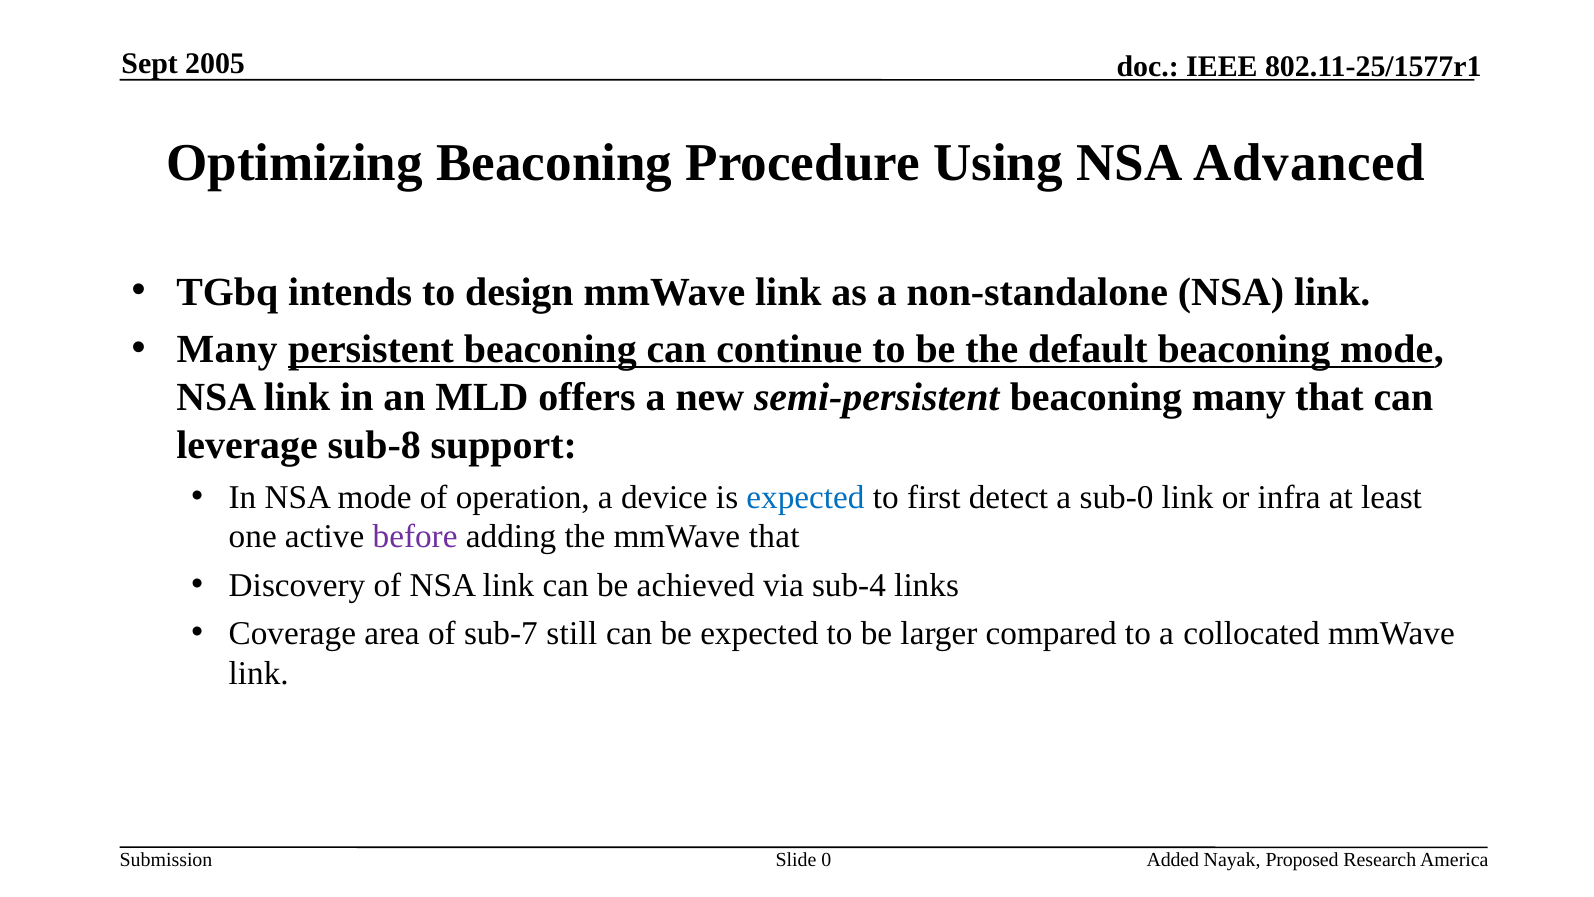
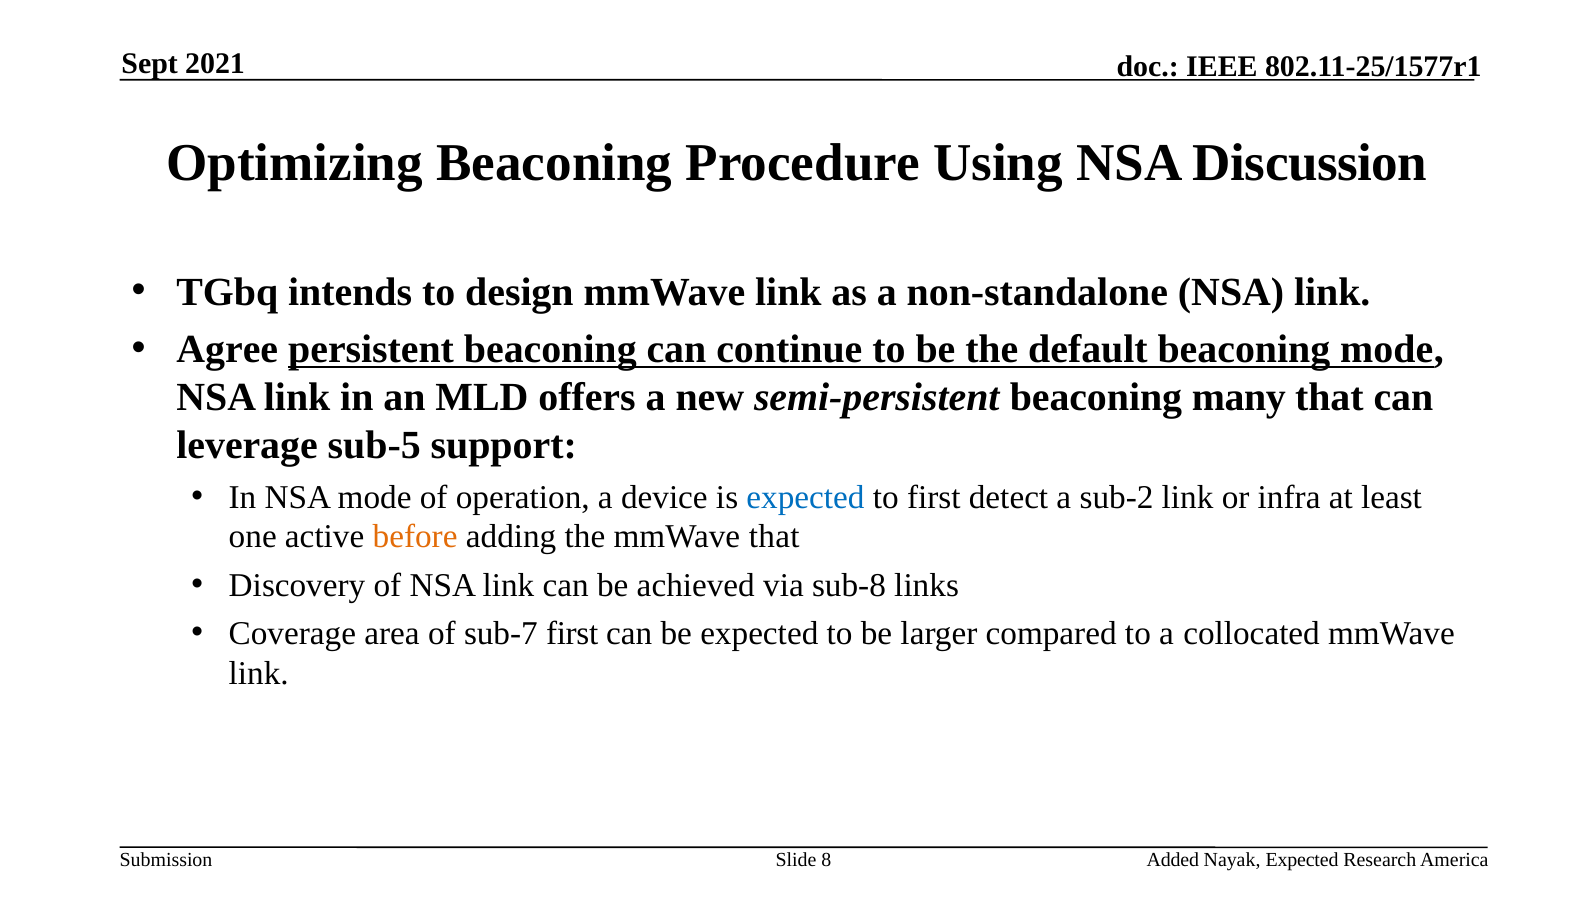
2005: 2005 -> 2021 (215, 63)
Advanced: Advanced -> Discussion (1310, 163)
Many: Many -> Agree (227, 350)
sub-8: sub-8 -> sub-5 (374, 445)
sub-0: sub-0 -> sub-2 (1117, 497)
before colour: purple -> orange (415, 537)
sub-4: sub-4 -> sub-8 (849, 585)
sub-7 still: still -> first (572, 633)
0: 0 -> 8 (826, 860)
Nayak Proposed: Proposed -> Expected (1302, 860)
